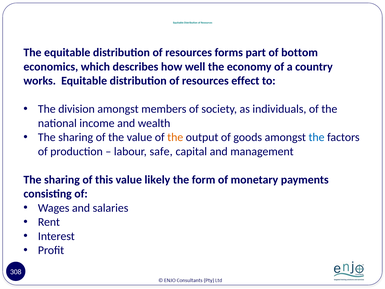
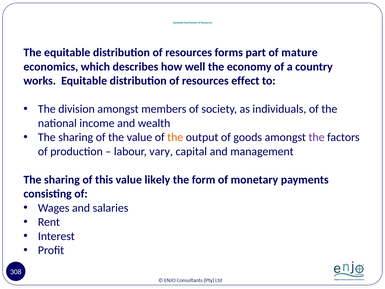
bottom: bottom -> mature (299, 52)
the colour: blue -> purple (317, 137)
safe: safe -> vary (161, 151)
